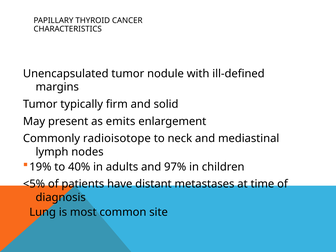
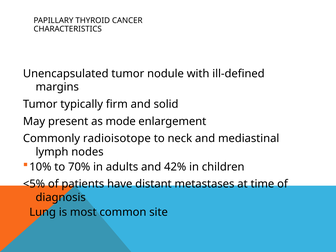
emits: emits -> mode (121, 121)
19%: 19% -> 10% (40, 167)
40%: 40% -> 70% (79, 167)
97%: 97% -> 42% (175, 167)
